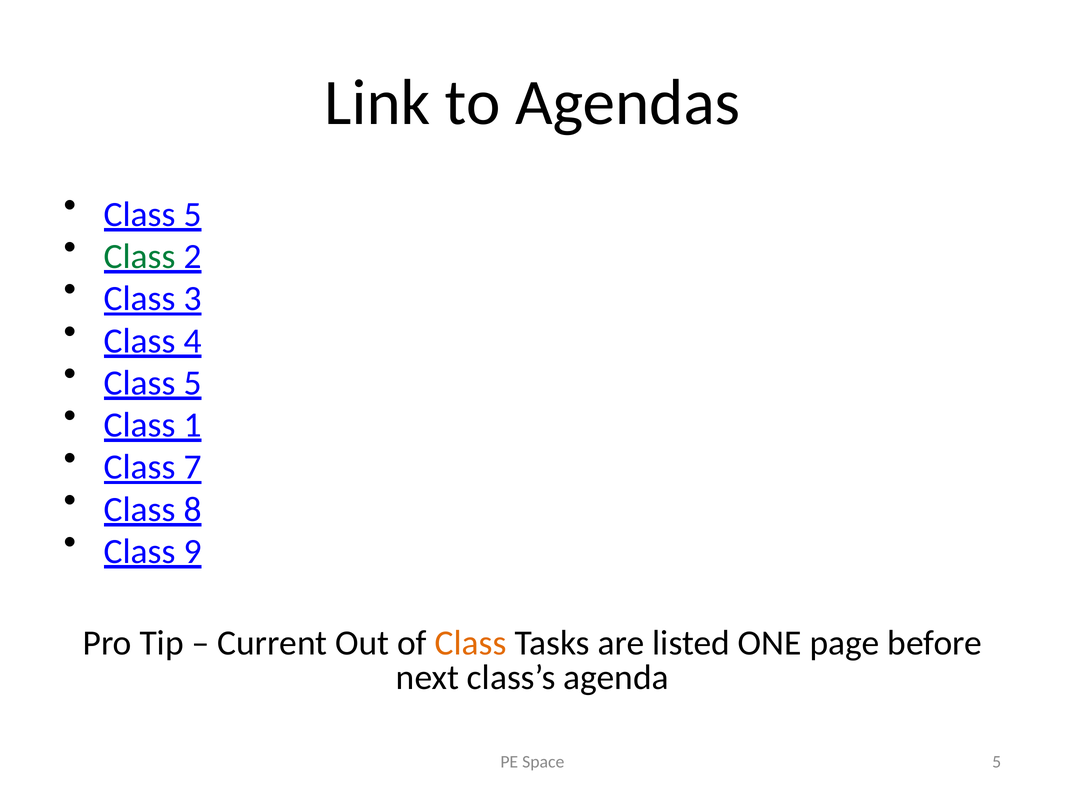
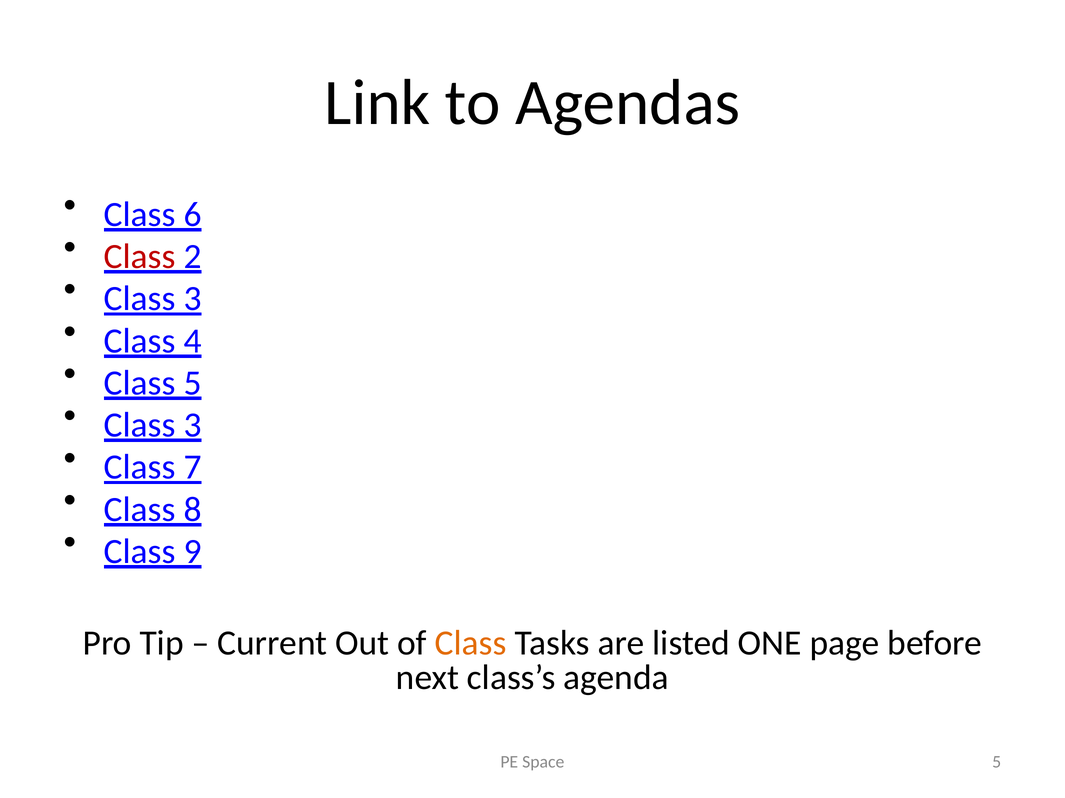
5: 5 -> 6 (193, 215)
Class colour: green -> red (140, 257)
1: 1 -> 3 (193, 426)
